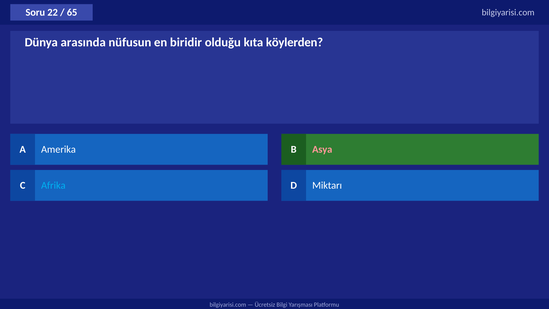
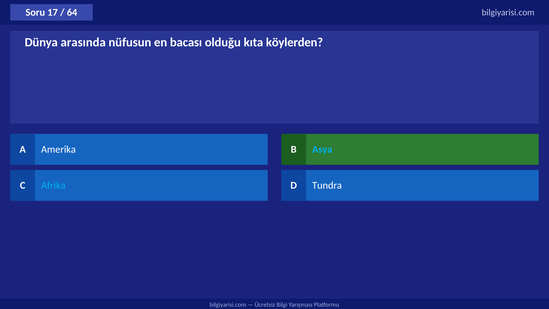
22: 22 -> 17 (53, 13)
65: 65 -> 64 (72, 13)
biridir: biridir -> bacası (186, 42)
Asya colour: pink -> light blue (322, 149)
Miktarı: Miktarı -> Tundra (327, 185)
